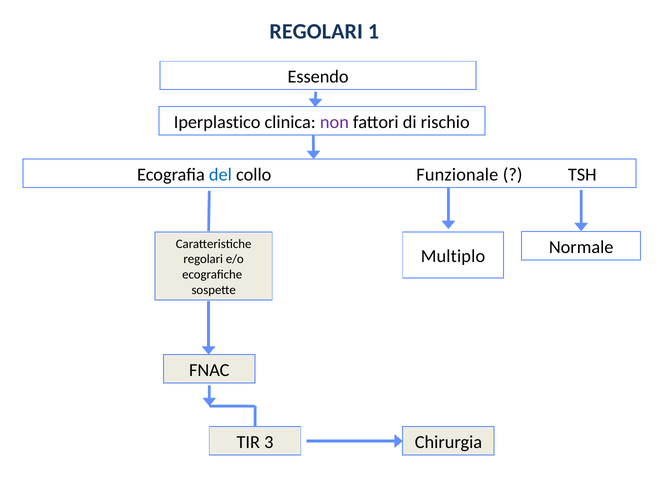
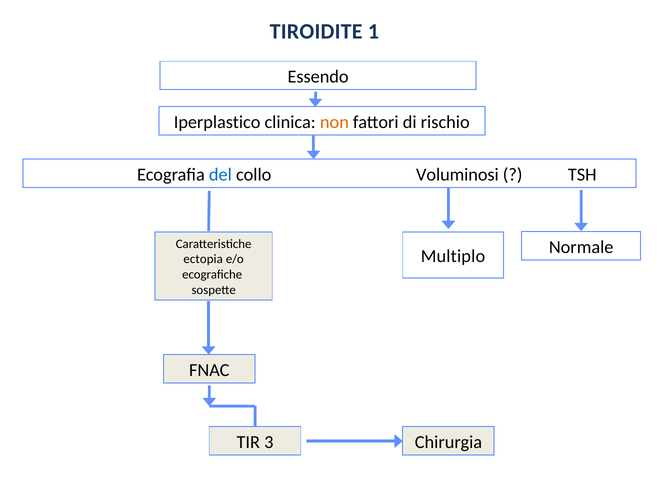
REGOLARI: REGOLARI -> TIROIDITE (316, 32)
non colour: purple -> orange (334, 122)
Funzionale: Funzionale -> Voluminosi (457, 175)
regolari: regolari -> ectopia (203, 259)
